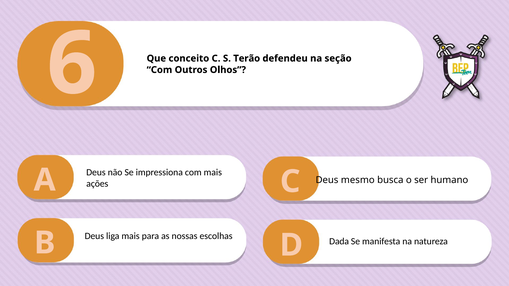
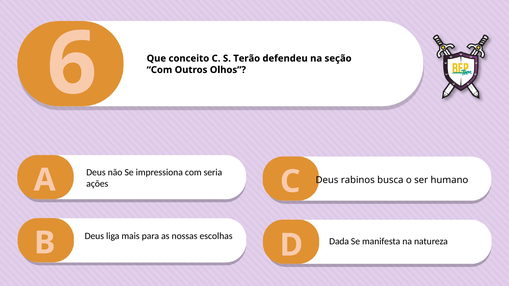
com mais: mais -> seria (213, 173)
mesmo: mesmo -> rabinos (358, 180)
